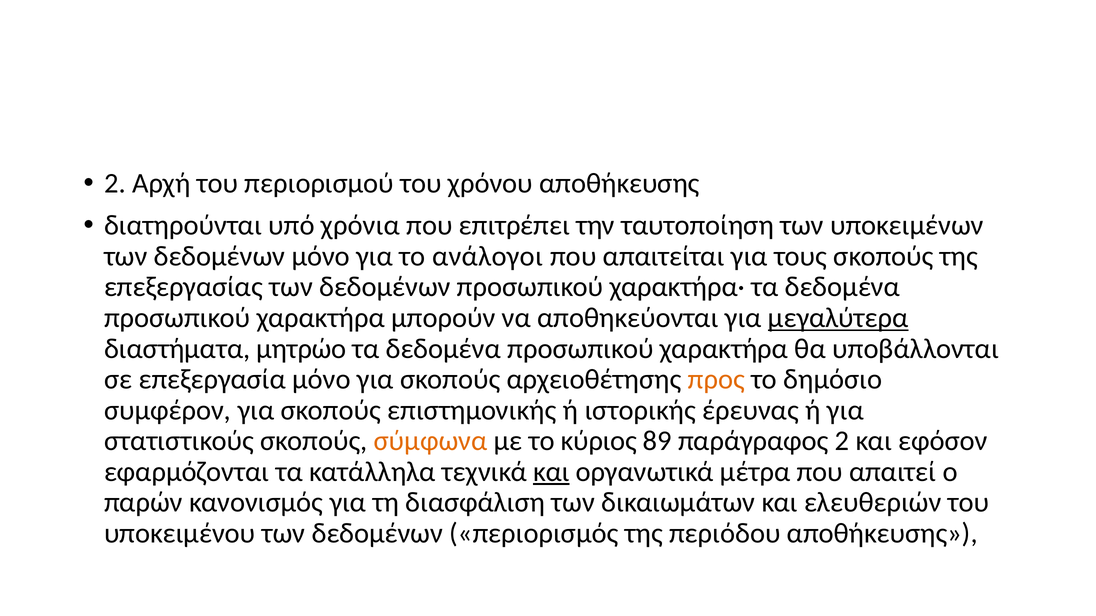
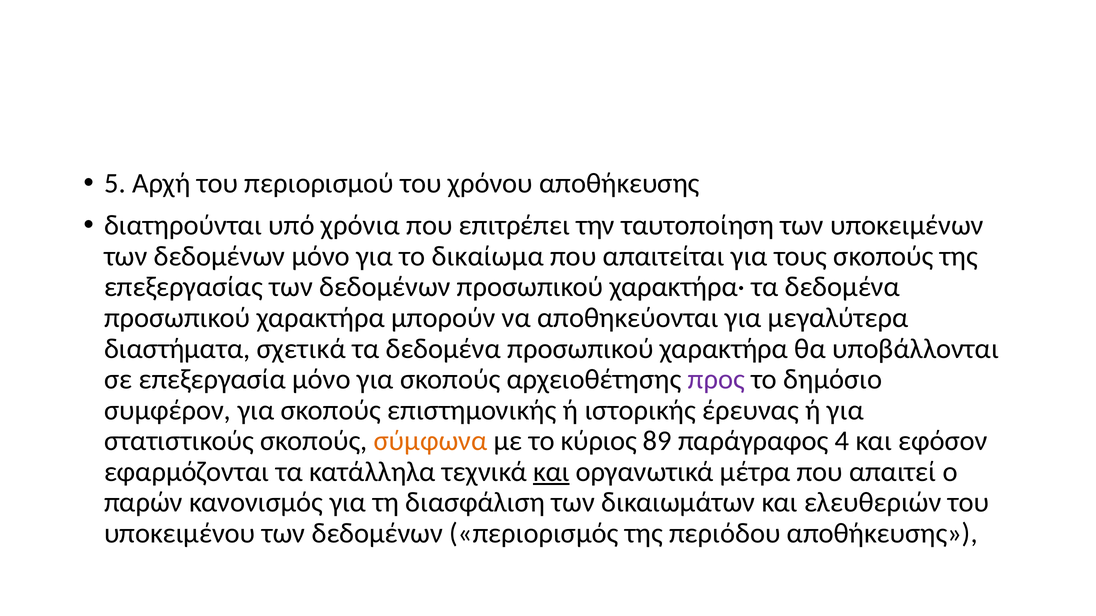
2: 2 -> 5 (115, 183)
ανάλογοι: ανάλογοι -> δικαίωμα (488, 256)
μεγαλύτερα underline: present -> none (838, 318)
μητρώο: μητρώο -> σχετικά (301, 349)
προς colour: orange -> purple (716, 380)
παράγραφος 2: 2 -> 4 (842, 441)
